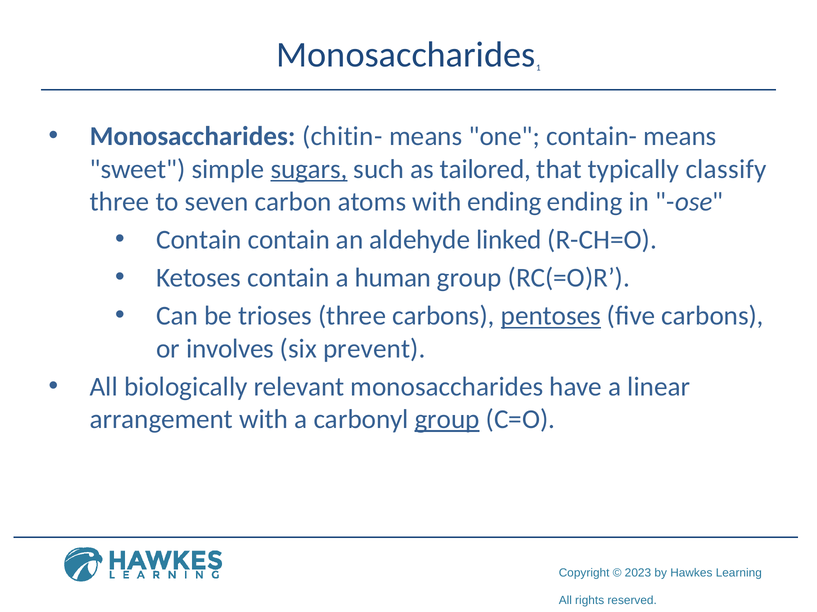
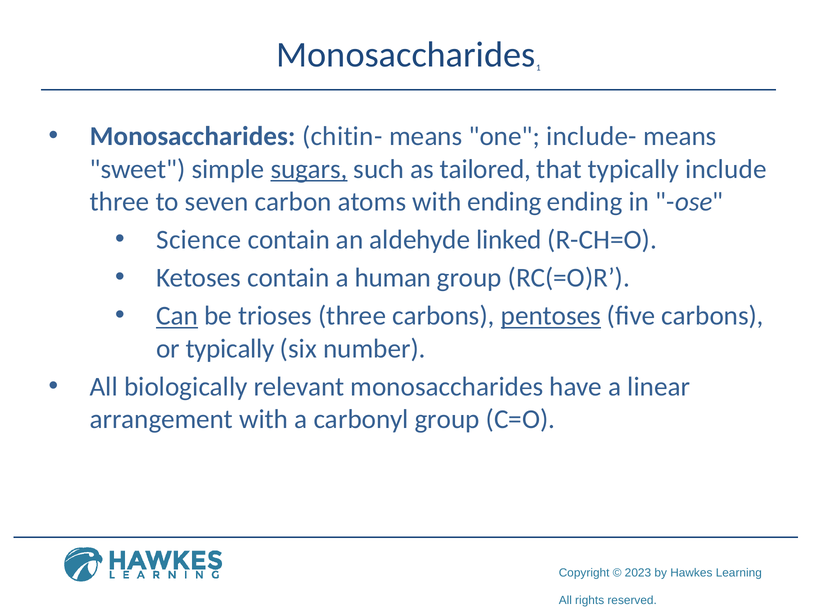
contain-: contain- -> include- (591, 137)
classify: classify -> include (726, 169)
Contain: Contain -> Science (199, 240)
Can underline: none -> present (177, 316)
or involves: involves -> typically (230, 349)
prevent: prevent -> number (374, 349)
group underline: present -> none (447, 420)
